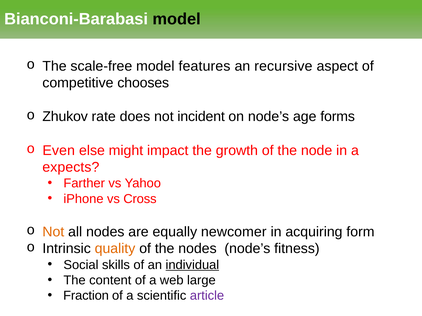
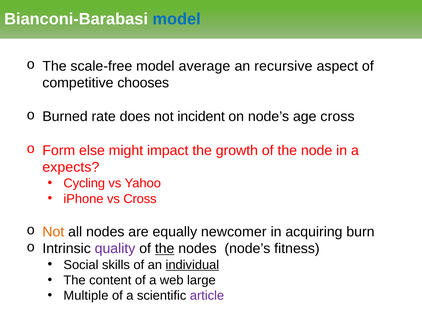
model colour: black -> blue (177, 19)
features: features -> average (204, 66)
Zhukov: Zhukov -> Burned (65, 117)
age forms: forms -> cross (338, 117)
Even: Even -> Form (59, 151)
Farther: Farther -> Cycling (84, 184)
form: form -> burn (360, 232)
quality colour: orange -> purple (115, 249)
the underline: none -> present (165, 249)
Fraction: Fraction -> Multiple (86, 296)
